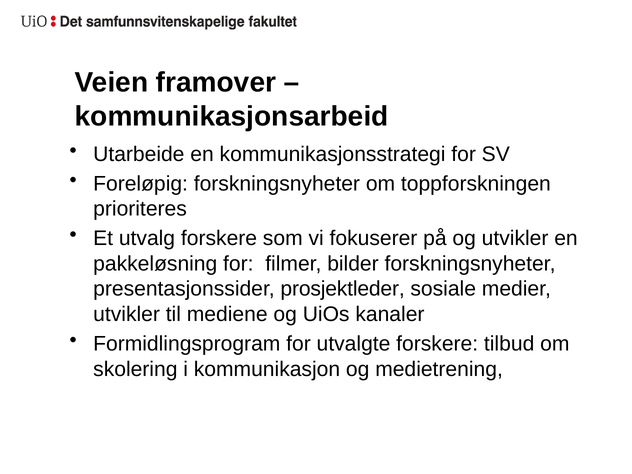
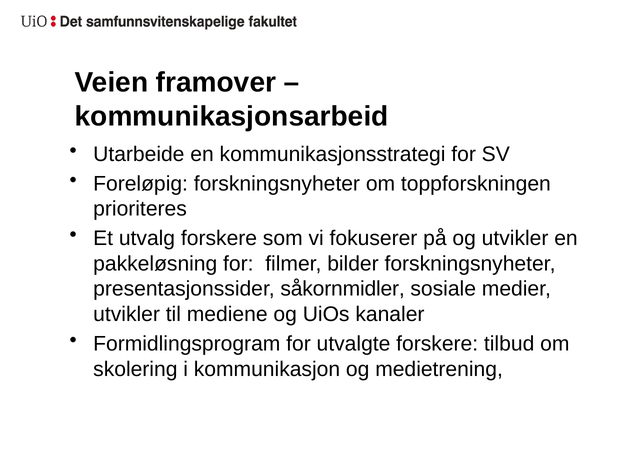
prosjektleder: prosjektleder -> såkornmidler (343, 289)
